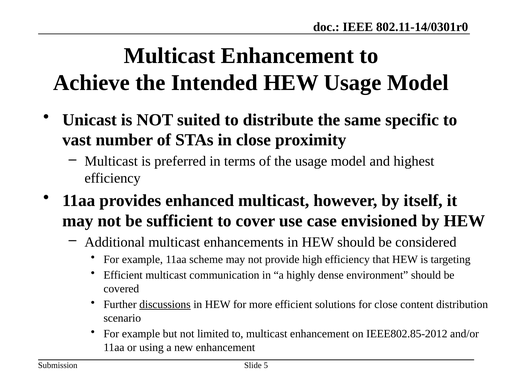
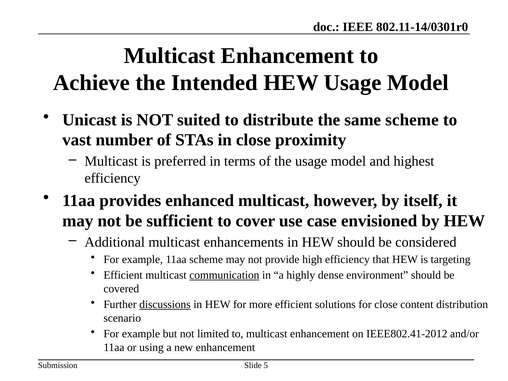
same specific: specific -> scheme (412, 120)
communication underline: none -> present (224, 275)
IEEE802.85-2012: IEEE802.85-2012 -> IEEE802.41-2012 (407, 334)
